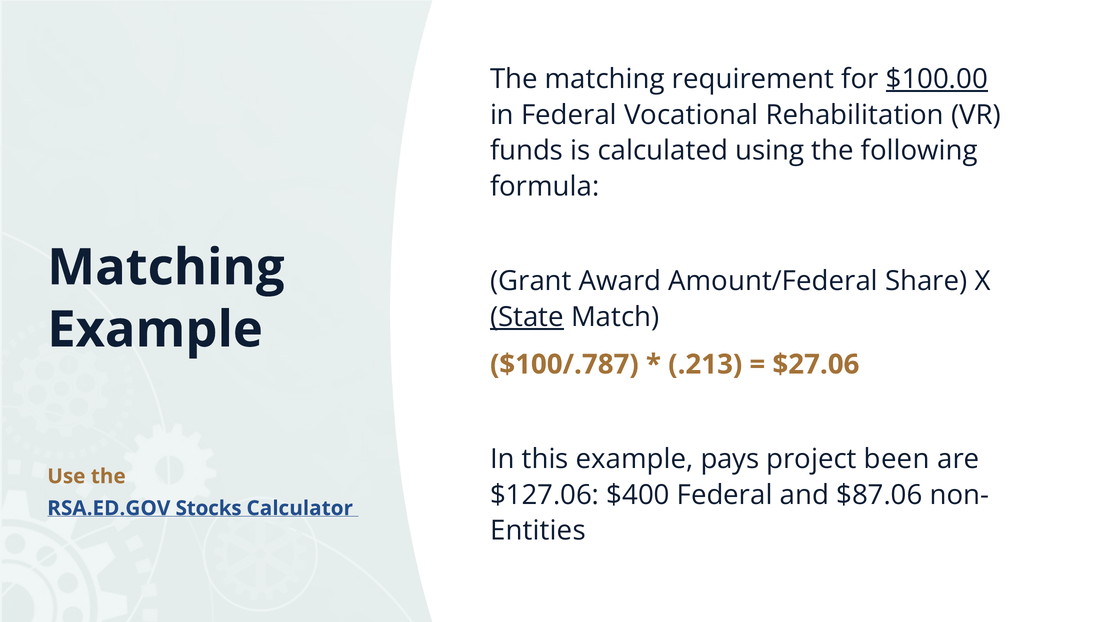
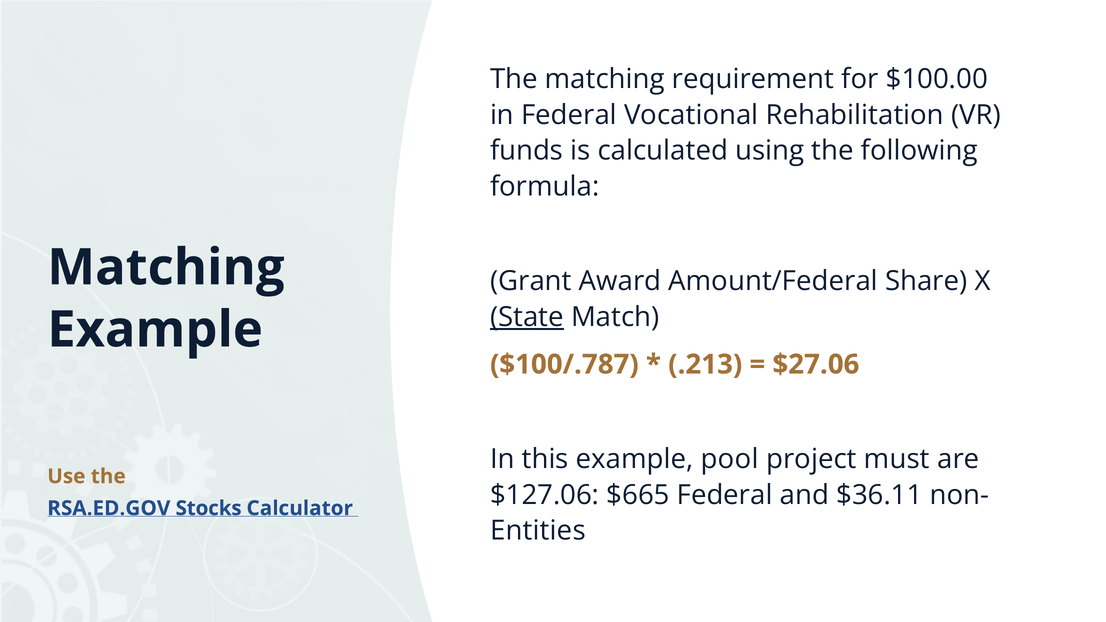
$100.00 underline: present -> none (937, 79)
pays: pays -> pool (730, 459)
been: been -> must (897, 459)
$400: $400 -> $665 (638, 495)
$87.06: $87.06 -> $36.11 (879, 495)
